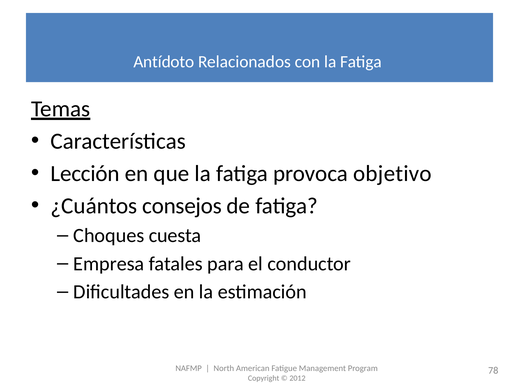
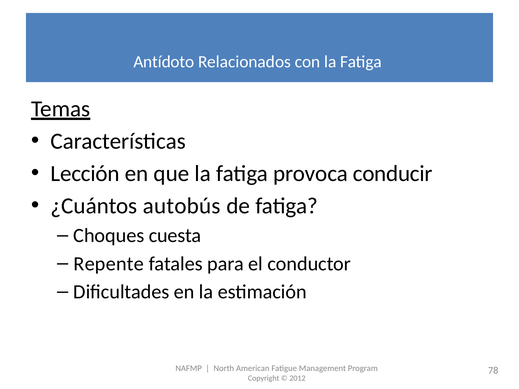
objetivo: objetivo -> conducir (393, 174)
consejos: consejos -> autobús (182, 206)
Empresa: Empresa -> Repente (109, 264)
